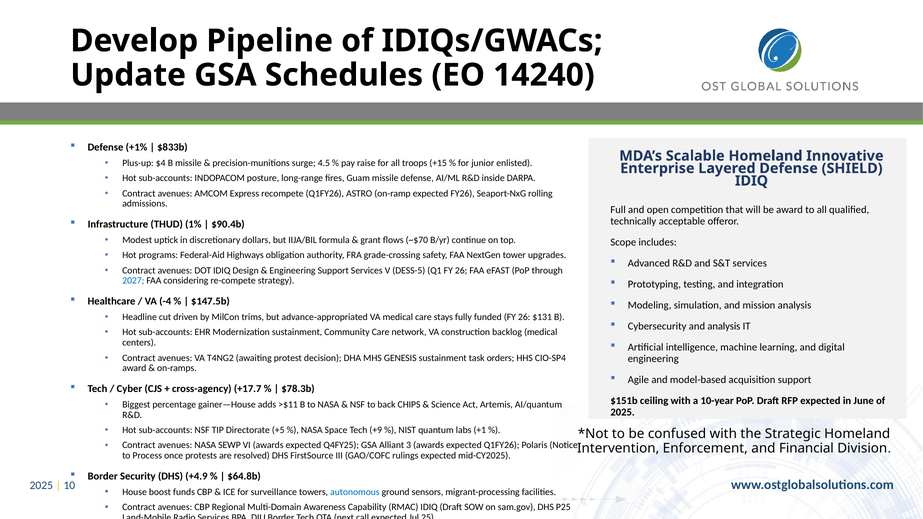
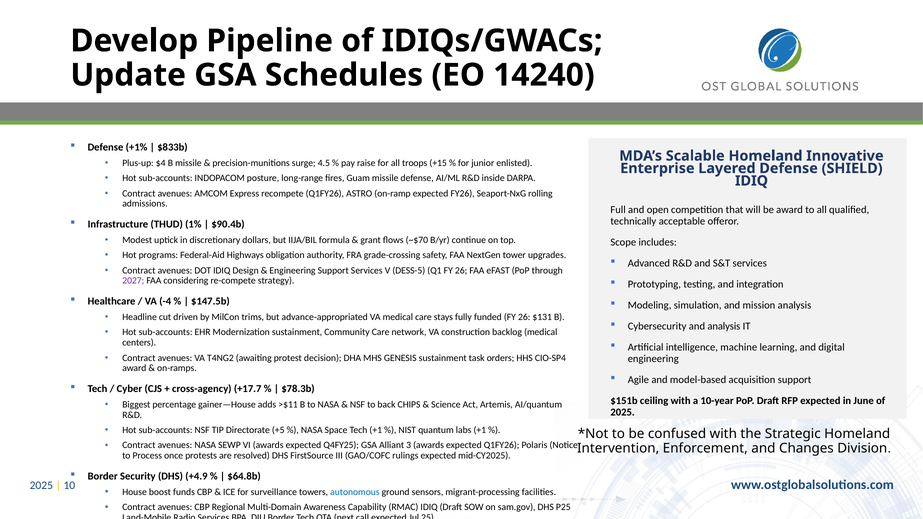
2027 colour: blue -> purple (133, 281)
Tech +9: +9 -> +1 (376, 430)
Financial: Financial -> Changes (806, 449)
